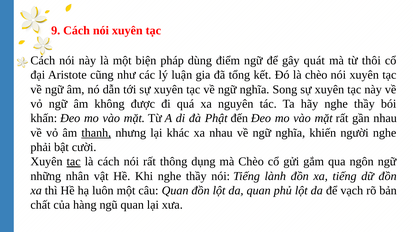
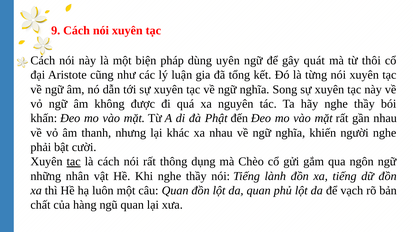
điểm: điểm -> uyên (228, 61)
là chèo: chèo -> từng (316, 75)
thanh underline: present -> none (96, 133)
